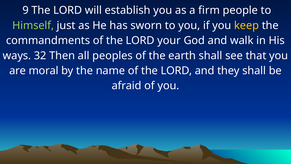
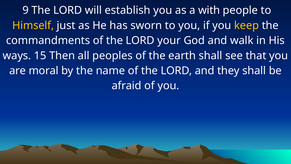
firm: firm -> with (209, 10)
Himself colour: light green -> yellow (33, 25)
32: 32 -> 15 (40, 55)
